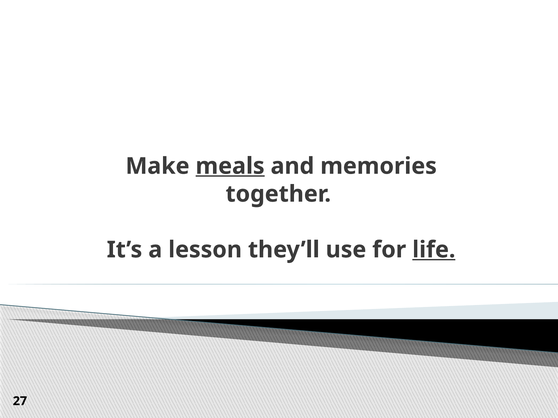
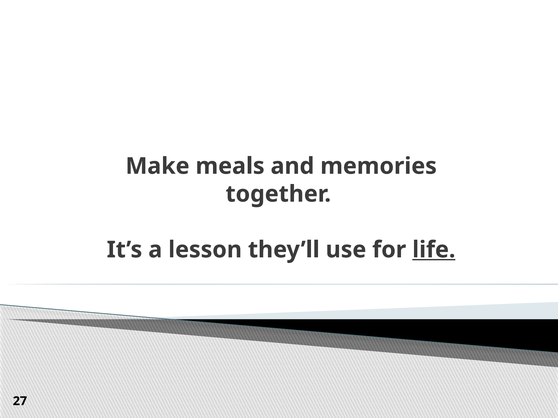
meals underline: present -> none (230, 166)
